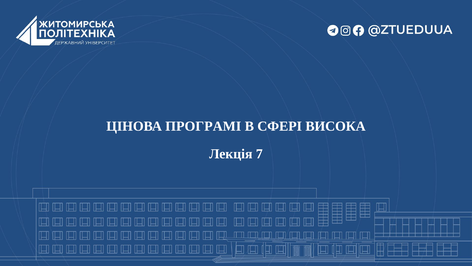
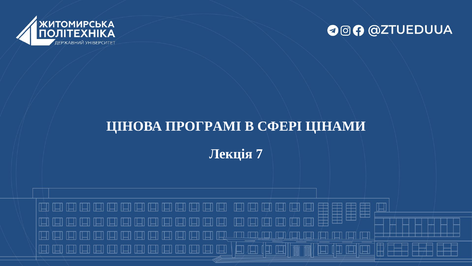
ВИСОКА: ВИСОКА -> ЦІНАМИ (336, 126)
